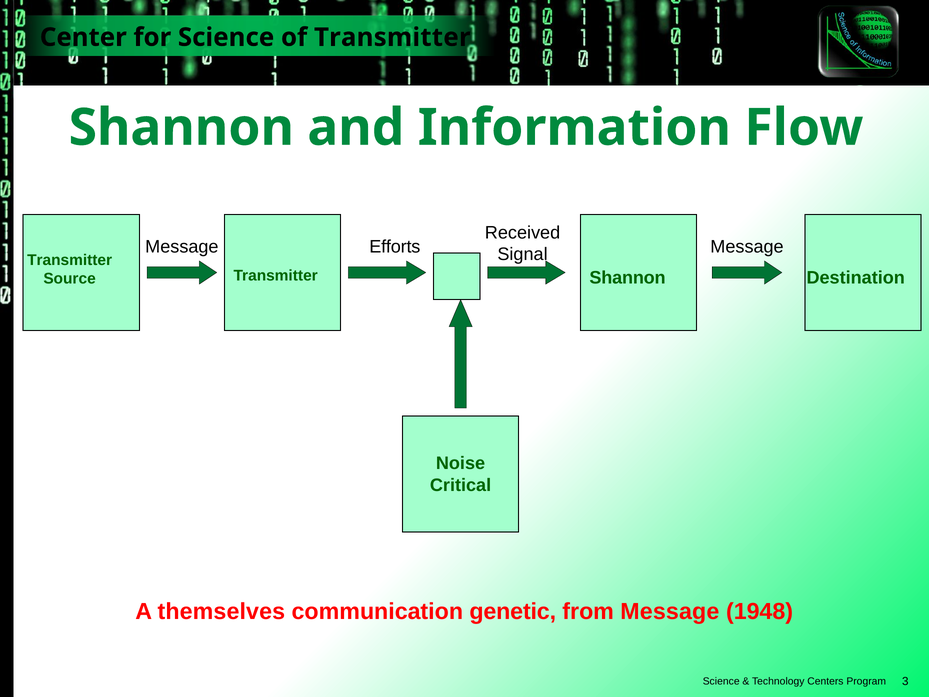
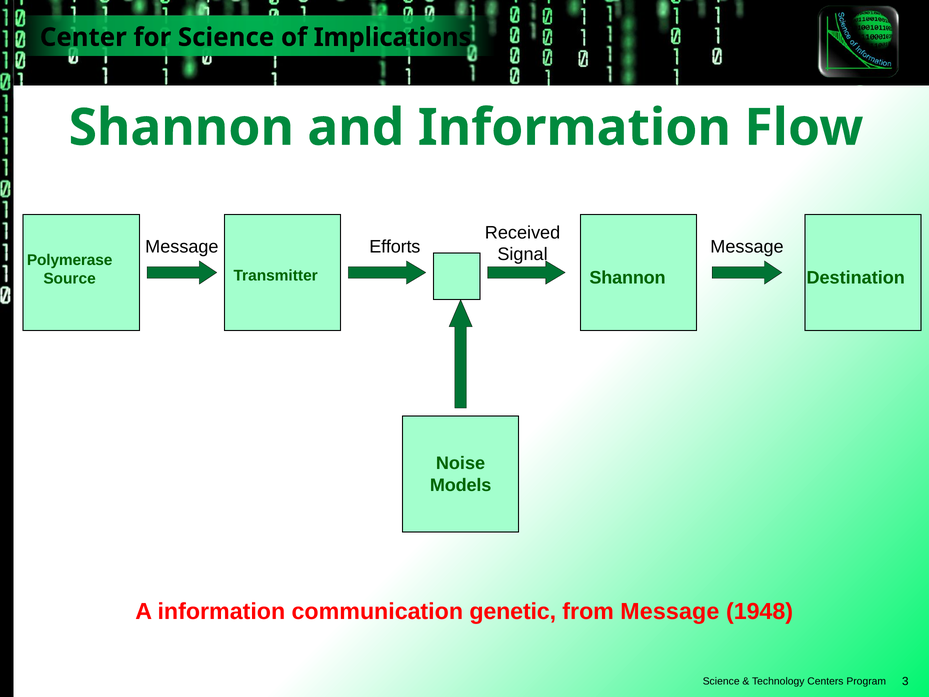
Transmitter: Transmitter -> Implications (393, 37)
Transmitter: Transmitter -> Polymerase (70, 260)
Critical: Critical -> Models (461, 485)
A themselves: themselves -> information (221, 611)
